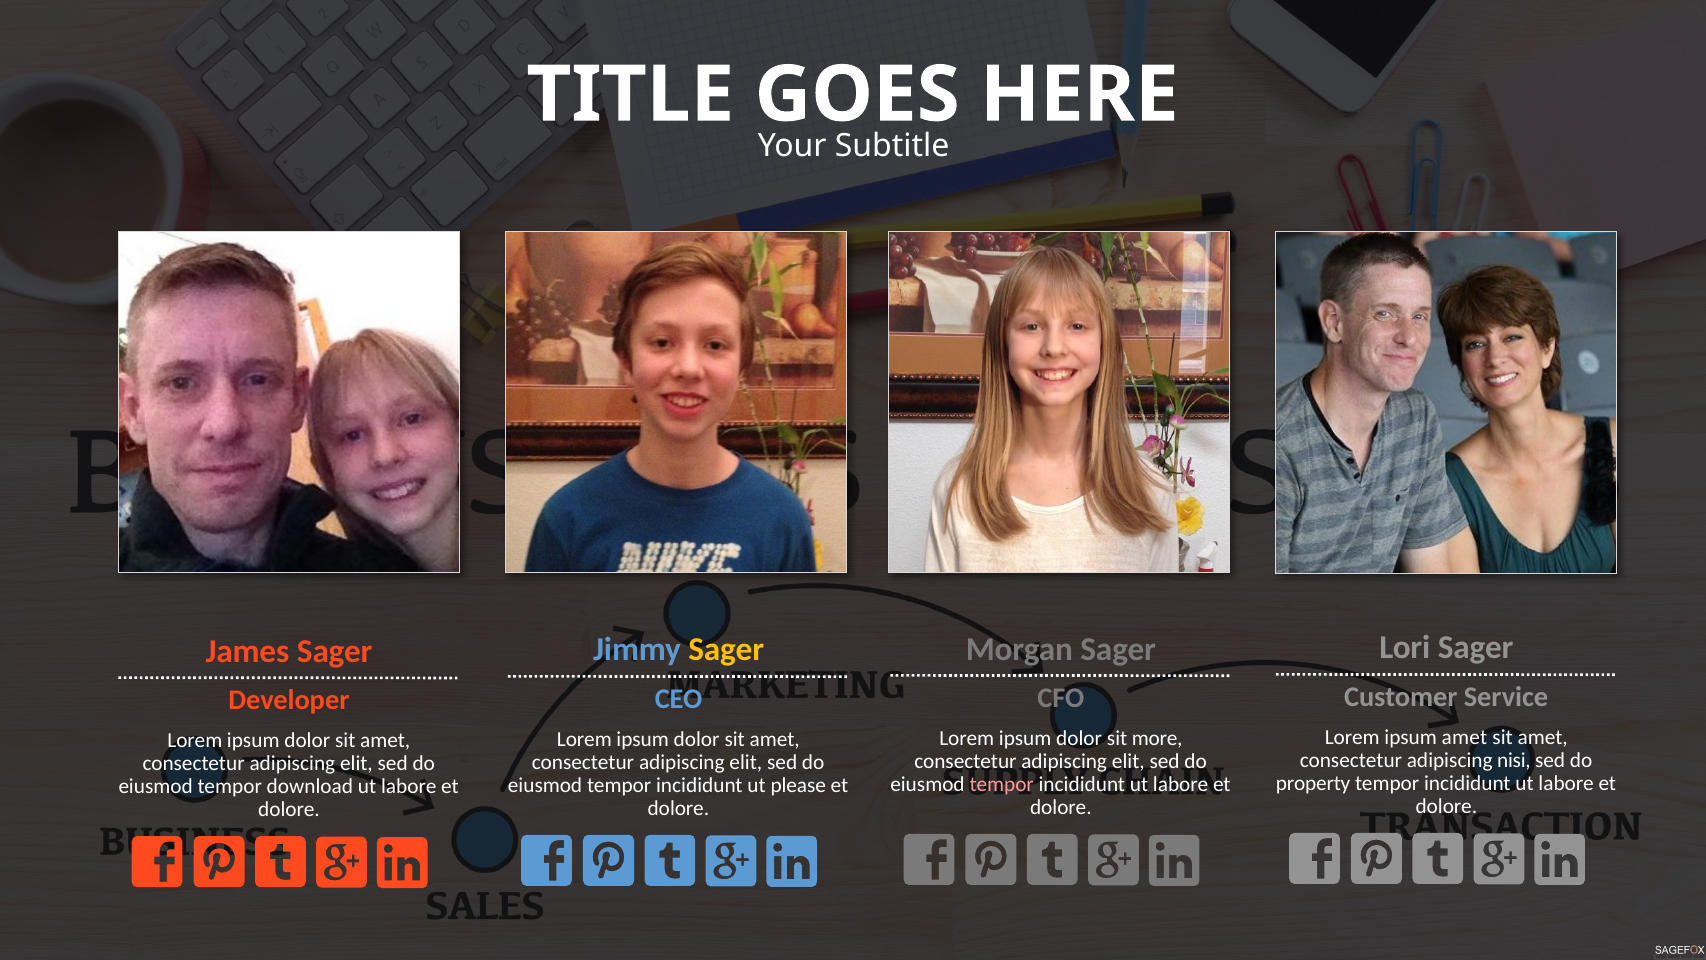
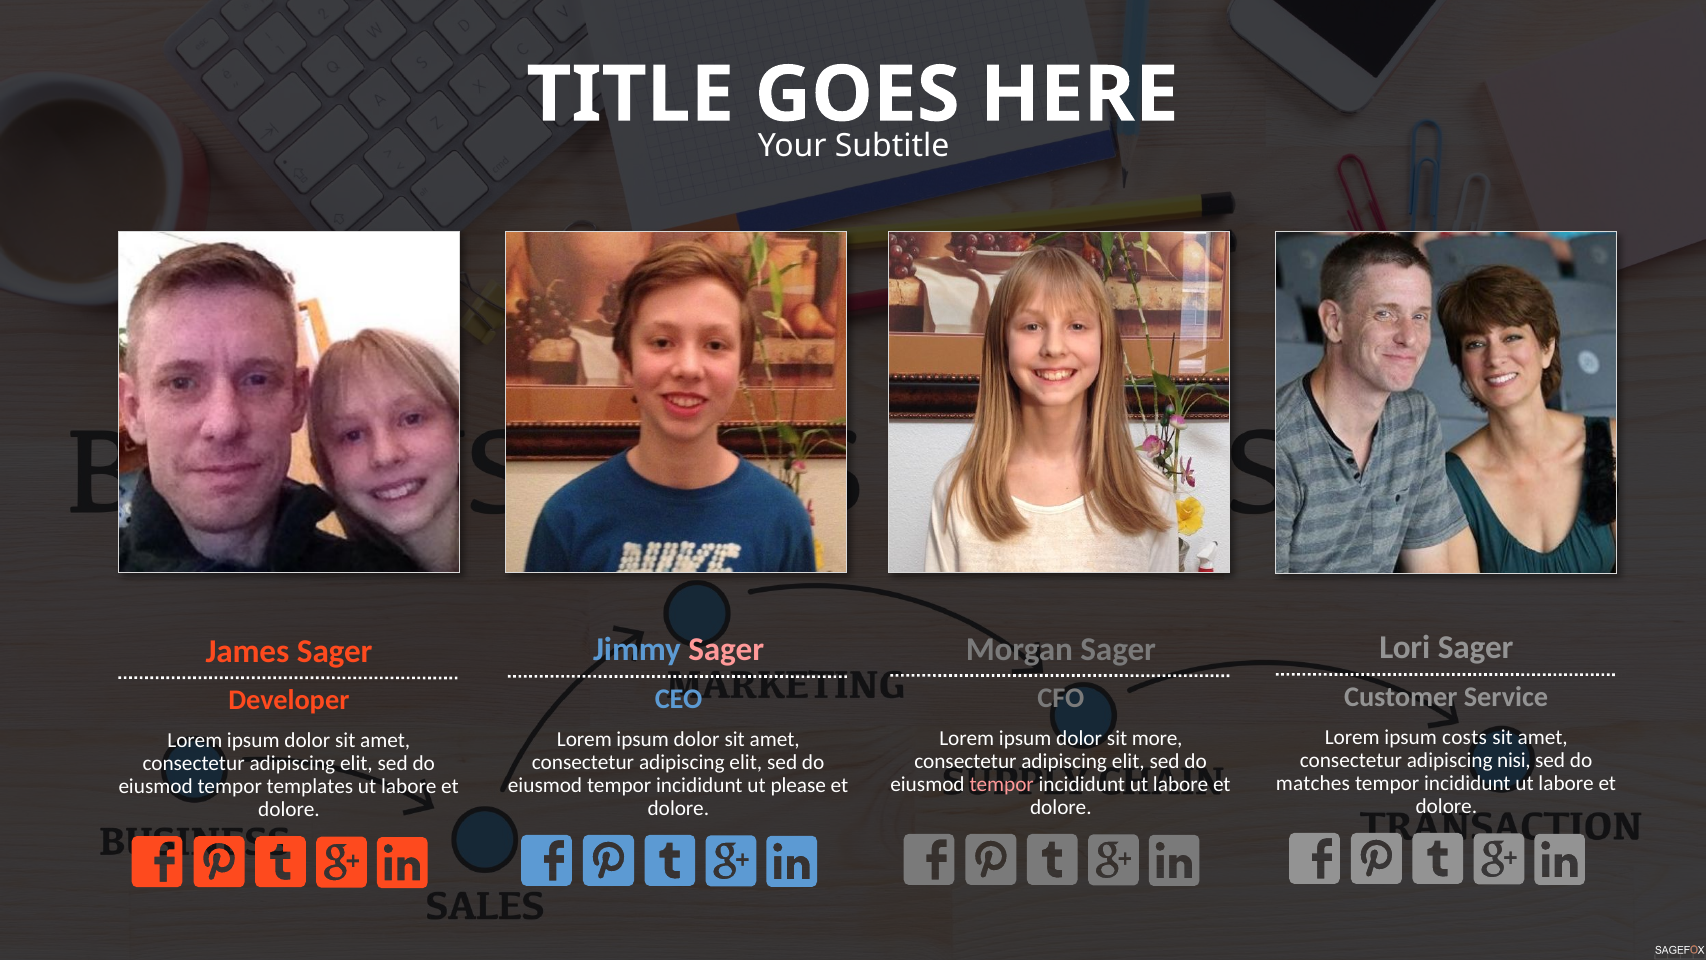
Sager colour: yellow -> pink (726, 650)
ipsum amet: amet -> costs (1465, 737)
property: property -> matches (1313, 783)
download: download -> templates (310, 786)
